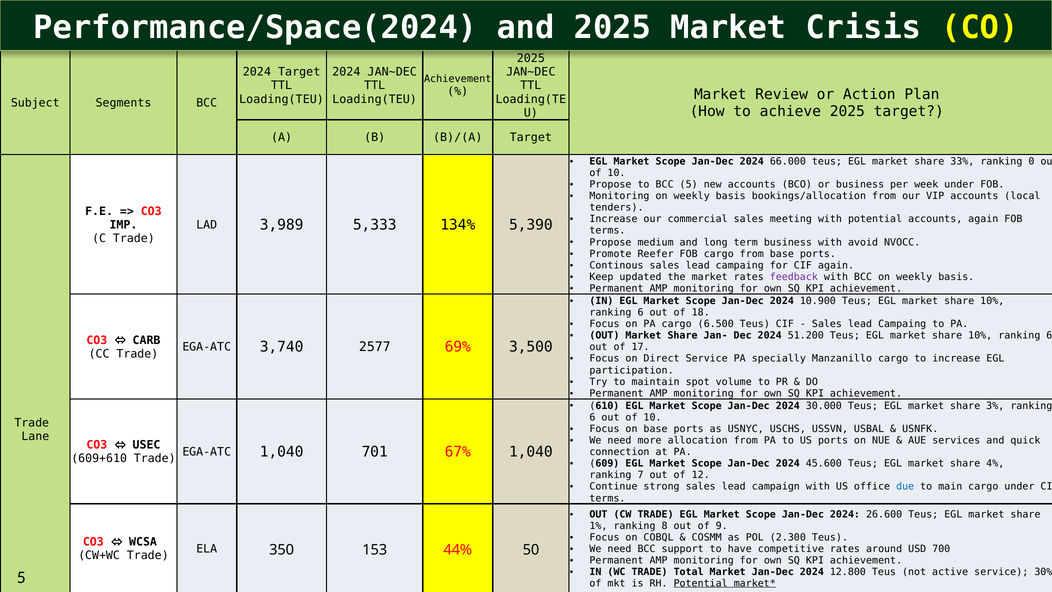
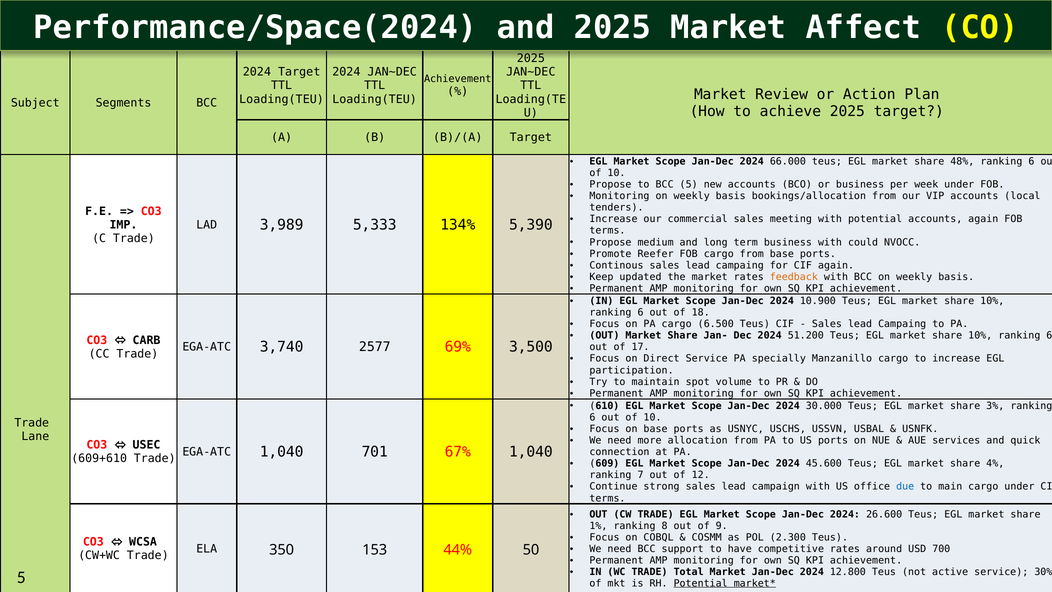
Crisis: Crisis -> Affect (863, 27)
33%: 33% -> 48% (962, 161)
0: 0 -> 6 (1031, 161)
avoid: avoid -> could (863, 242)
feedback colour: purple -> orange (794, 277)
